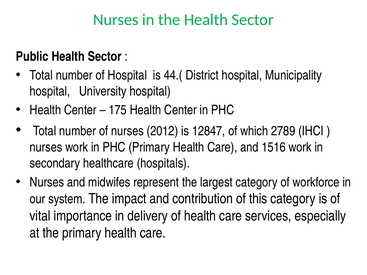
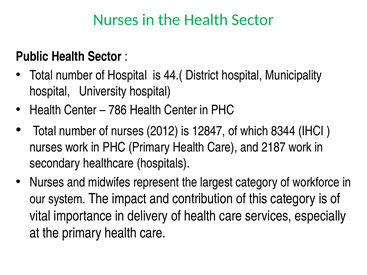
175: 175 -> 786 (118, 110)
2789: 2789 -> 8344 (283, 131)
1516: 1516 -> 2187 (274, 147)
